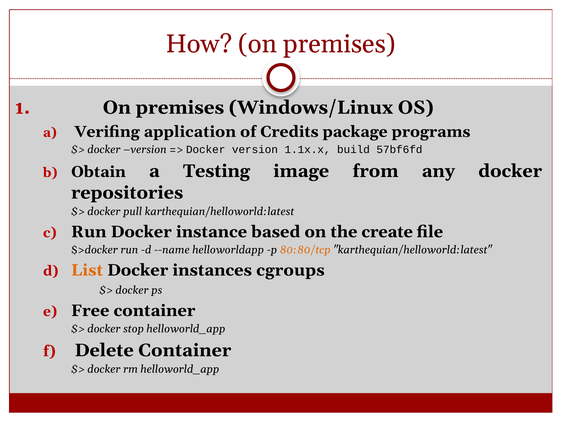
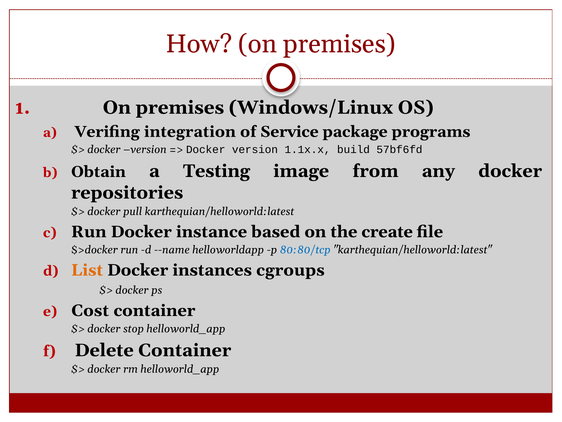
application: application -> integration (190, 132)
Credits: Credits -> Service (289, 132)
80:80/tcp colour: orange -> blue (305, 250)
Free: Free -> Cost (90, 310)
